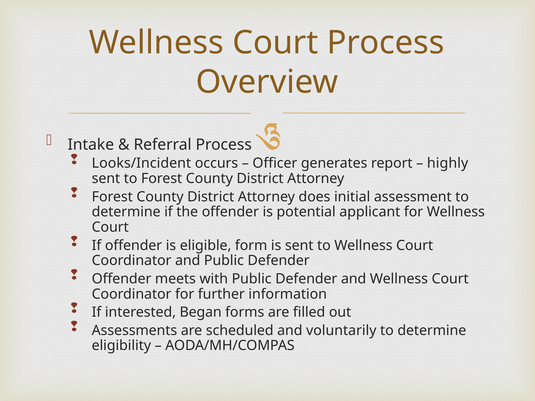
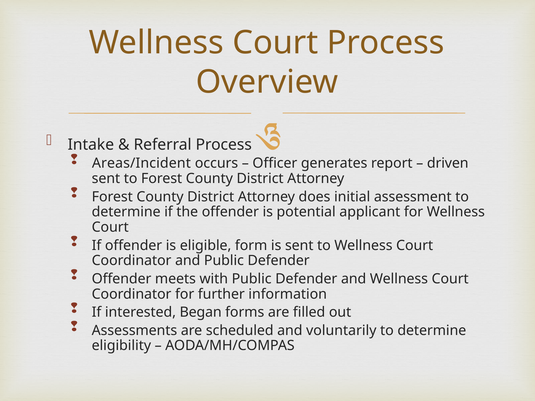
Looks/Incident: Looks/Incident -> Areas/Incident (141, 163)
highly: highly -> driven (448, 163)
